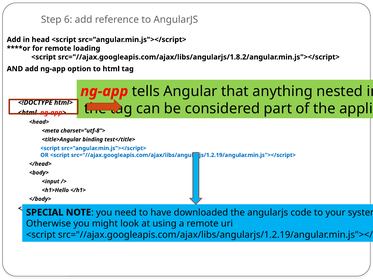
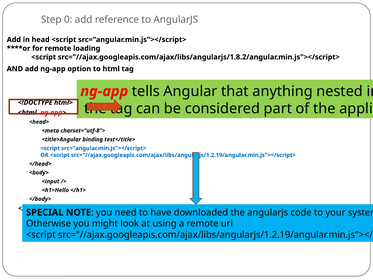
6: 6 -> 0 (68, 20)
